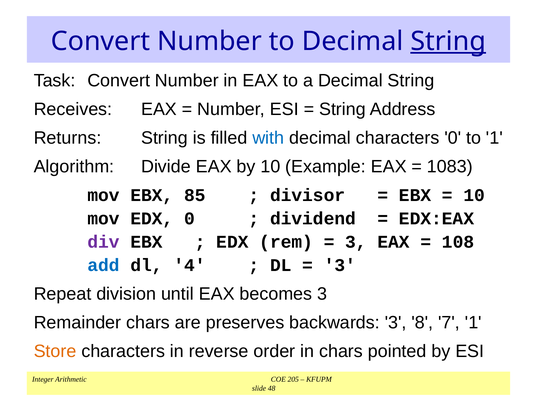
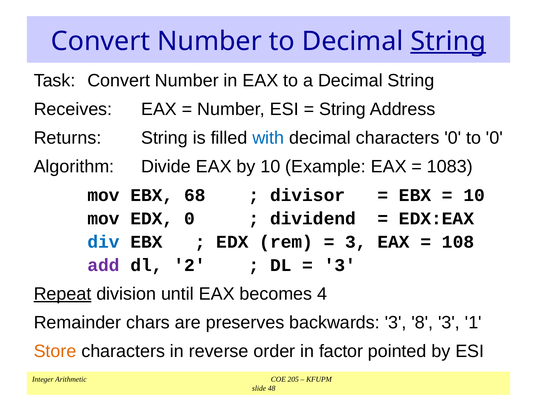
to 1: 1 -> 0 (494, 138)
85: 85 -> 68 (195, 195)
div colour: purple -> blue (104, 242)
add colour: blue -> purple (104, 265)
4: 4 -> 2 (189, 265)
Repeat underline: none -> present (63, 294)
becomes 3: 3 -> 4 (322, 294)
8 7: 7 -> 3 (449, 322)
in chars: chars -> factor (341, 351)
